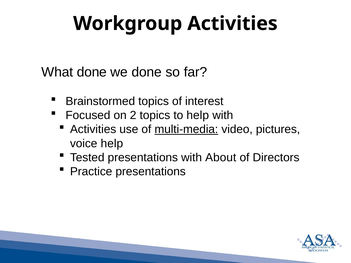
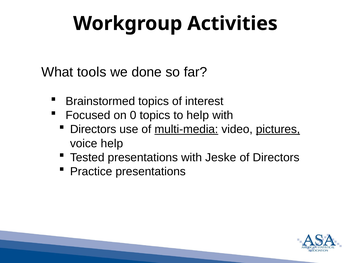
What done: done -> tools (92, 72)
2: 2 -> 0 (133, 115)
Activities: Activities -> Directors (93, 129)
pictures underline: none -> present (278, 129)
About: About -> Jeske (221, 158)
